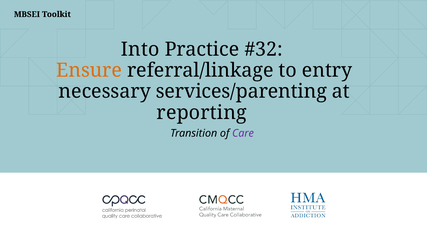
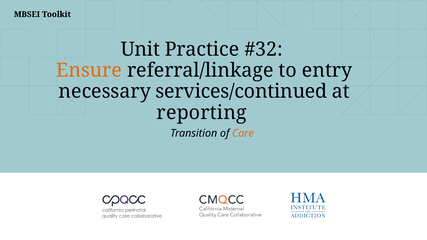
Into: Into -> Unit (140, 49)
services/parenting: services/parenting -> services/continued (241, 92)
Care colour: purple -> orange (243, 133)
